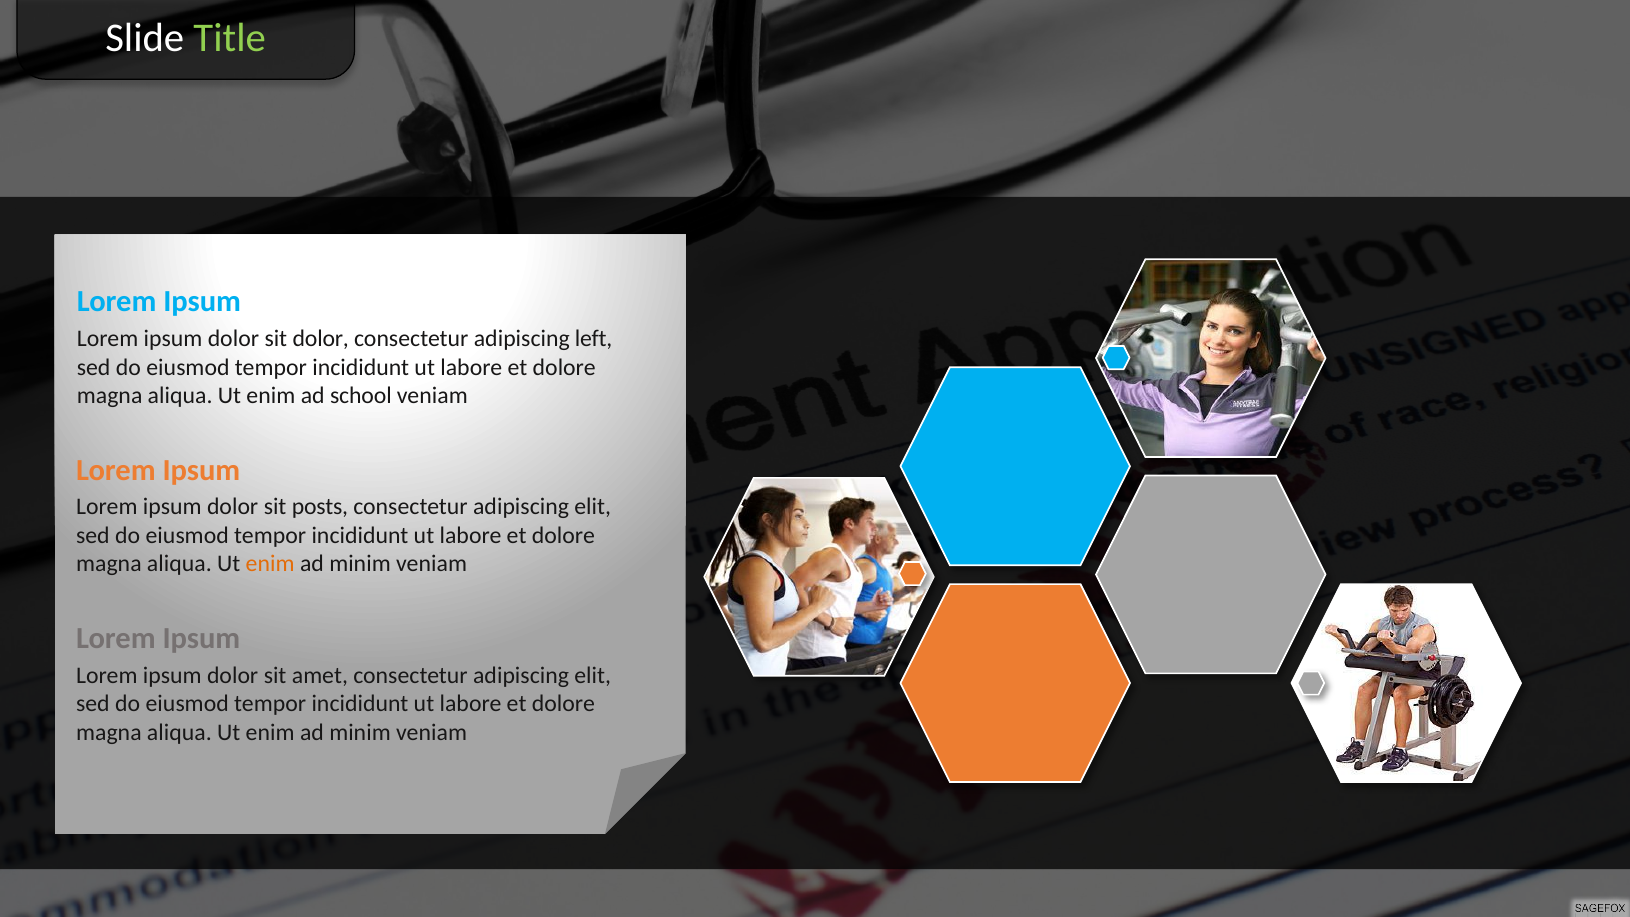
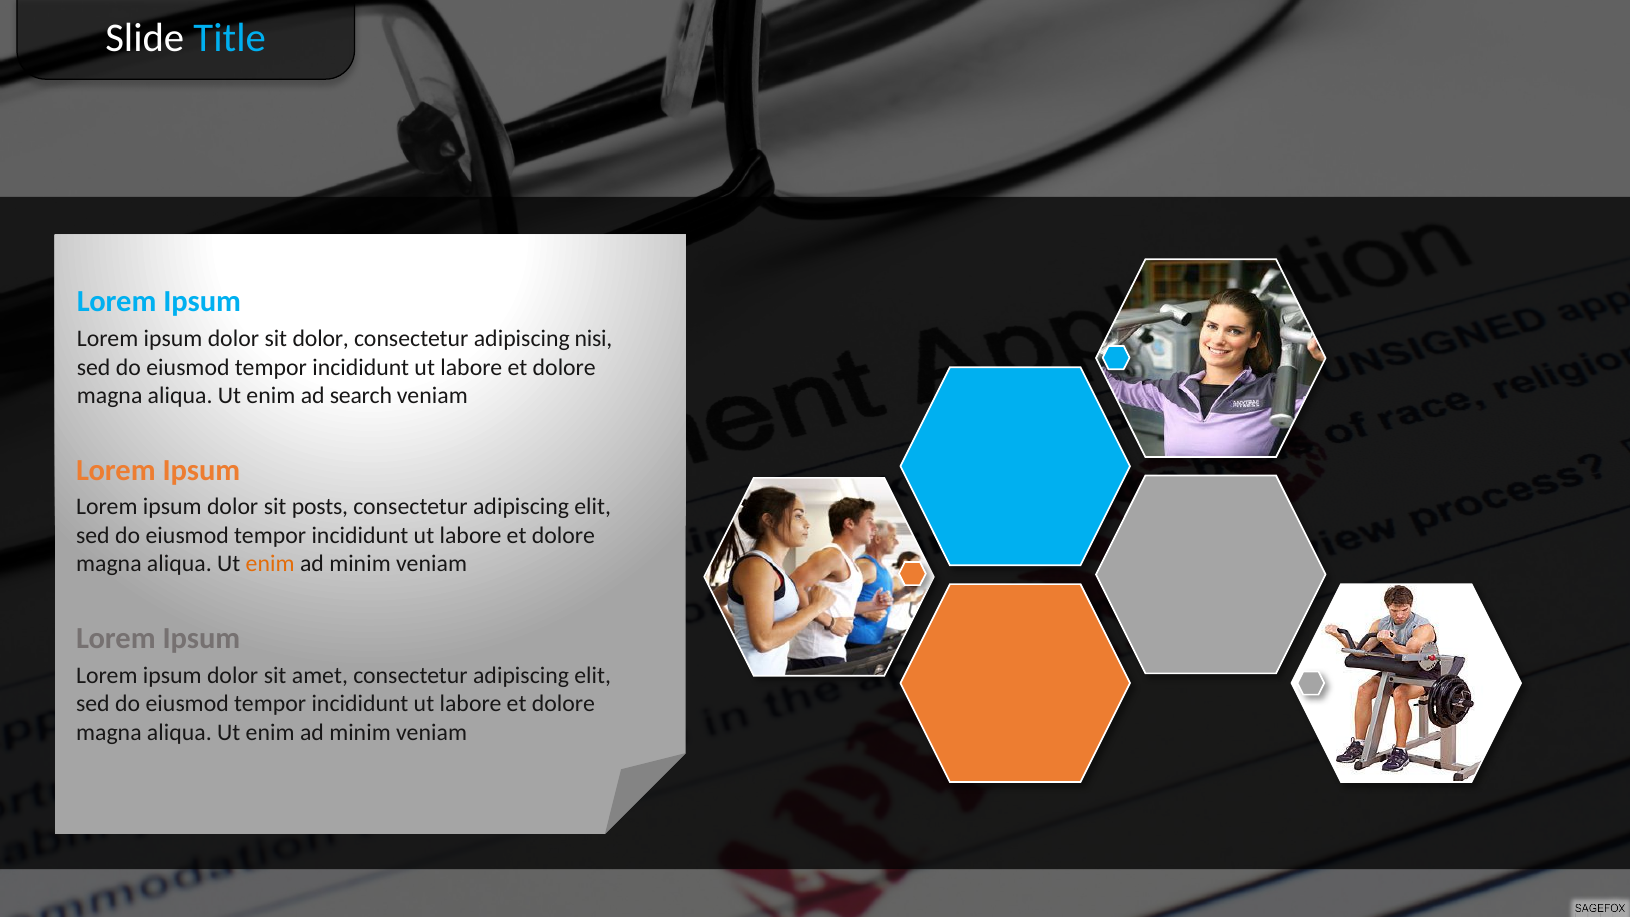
Title colour: light green -> light blue (230, 38)
left: left -> nisi (594, 339)
school: school -> search (361, 396)
